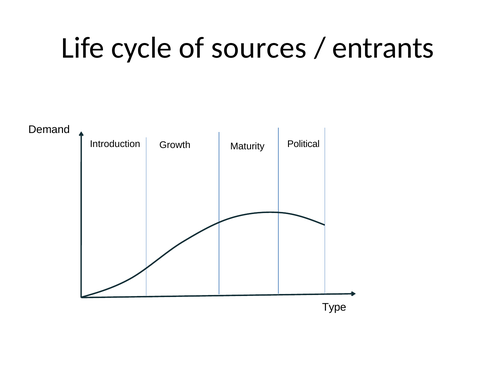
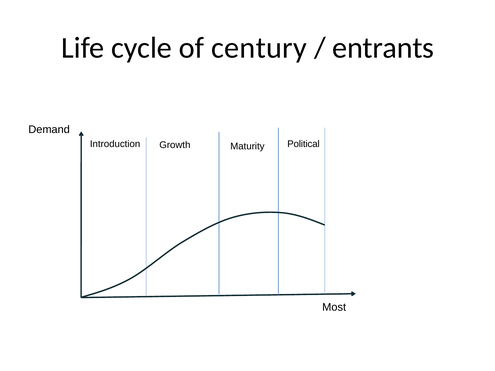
sources: sources -> century (259, 48)
Type: Type -> Most (334, 308)
